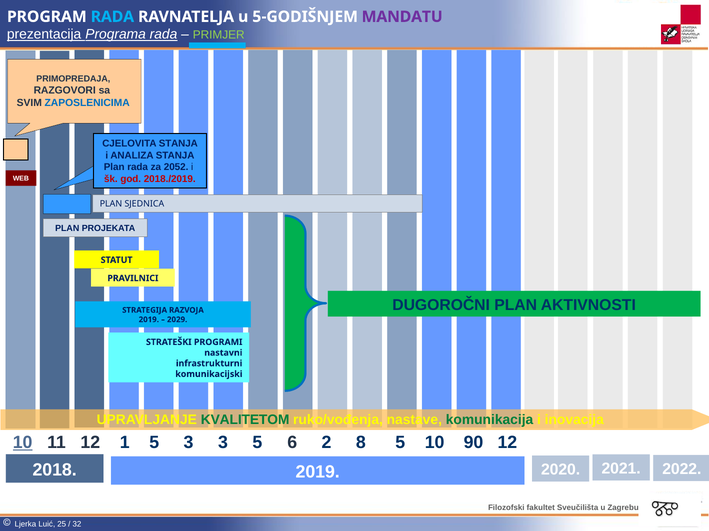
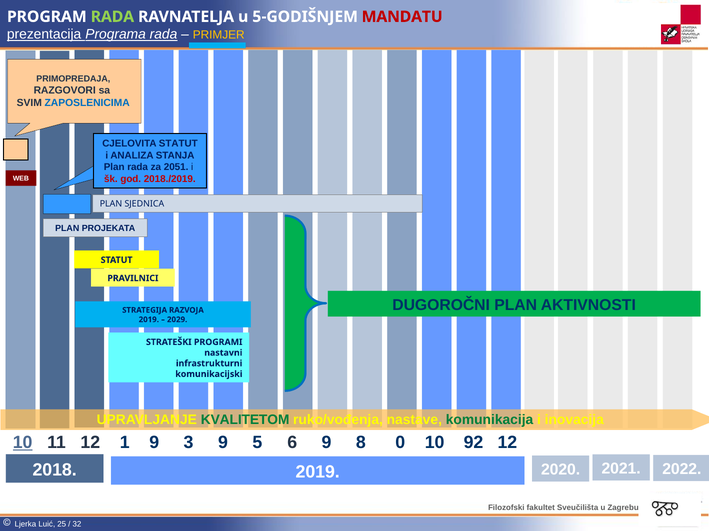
RADA colour: light blue -> light green (112, 17)
MANDATU colour: purple -> red (402, 17)
PRIMJER colour: light green -> yellow (219, 35)
CJELOVITA STANJA: STANJA -> STATUT (178, 144)
2052: 2052 -> 2051 (176, 167)
1 5: 5 -> 9 (154, 443)
3 3: 3 -> 9 (223, 443)
6 2: 2 -> 9 (326, 443)
8 5: 5 -> 0 (400, 443)
90: 90 -> 92 (473, 443)
